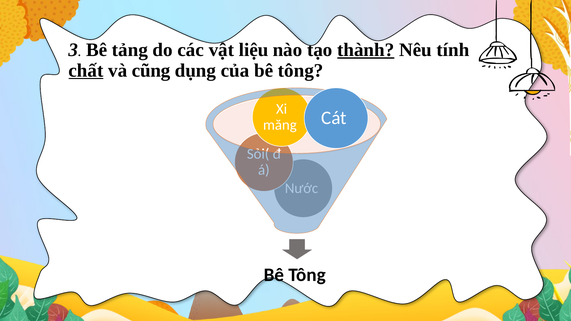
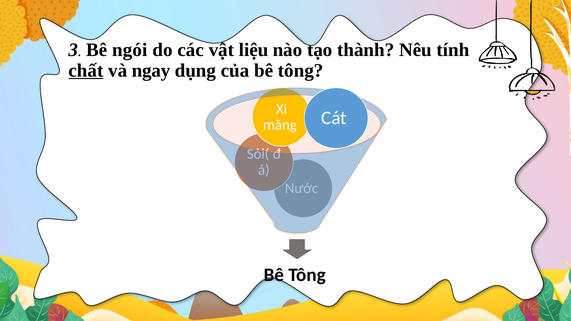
tảng: tảng -> ngói (130, 50)
thành underline: present -> none (366, 50)
cũng: cũng -> ngay (151, 70)
